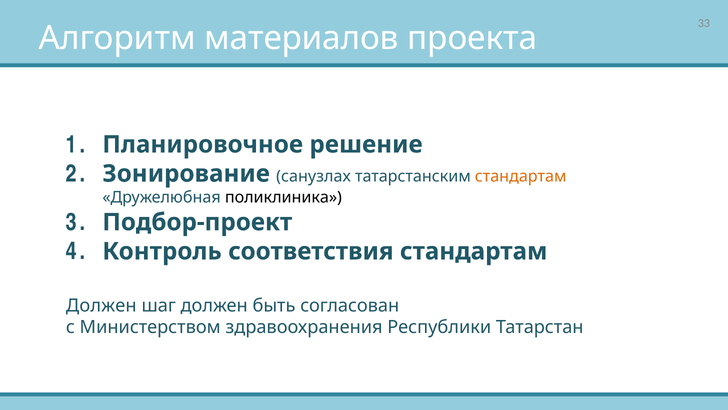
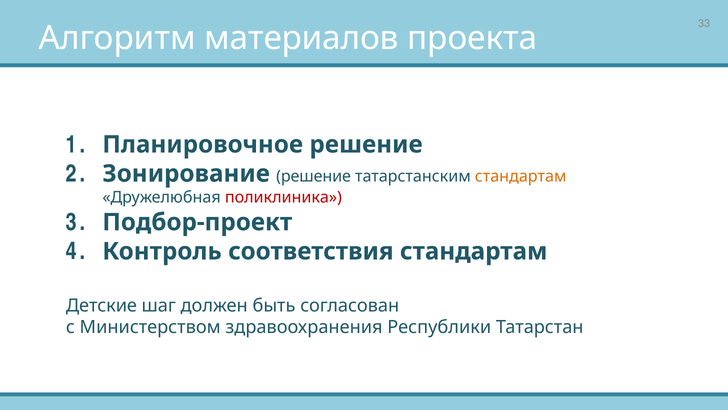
Зонирование санузлах: санузлах -> решение (314, 176)
поликлиника colour: black -> red (283, 197)
Должен: Должен -> Детские (101, 305)
